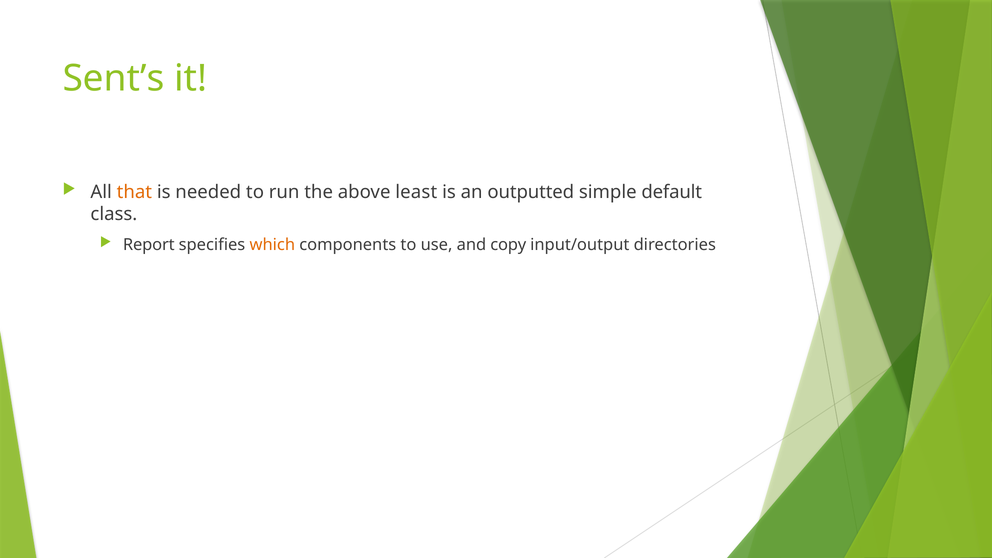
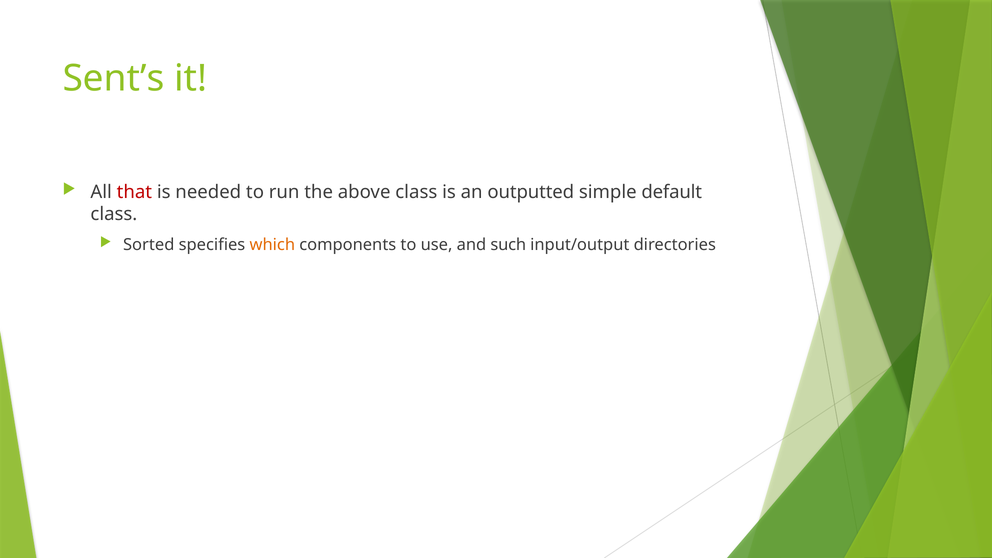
that colour: orange -> red (134, 192)
above least: least -> class (416, 192)
Report: Report -> Sorted (149, 245)
copy: copy -> such (508, 245)
